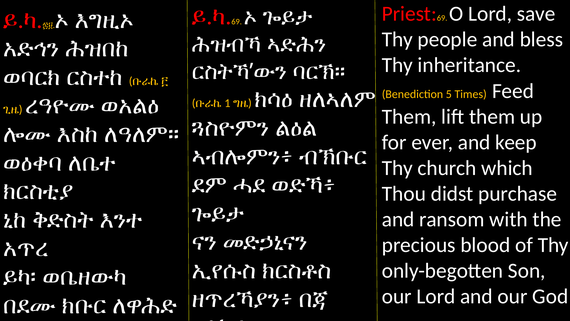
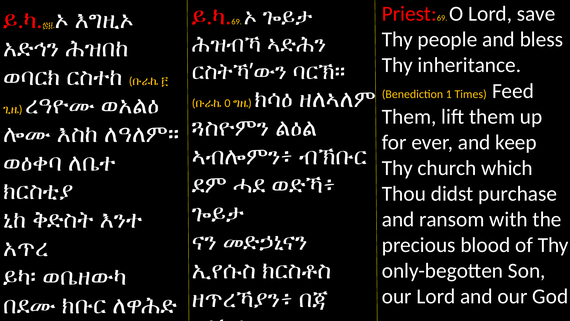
5: 5 -> 1 (449, 94)
1: 1 -> 0 (227, 103)
